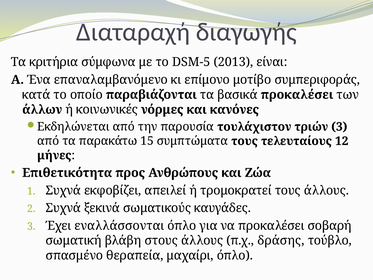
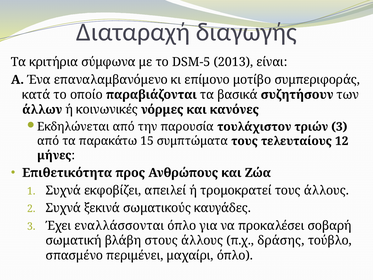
βασικά προκαλέσει: προκαλέσει -> συζητήσουν (297, 95)
θεραπεία: θεραπεία -> περιμένει (135, 255)
